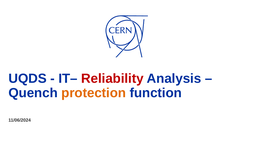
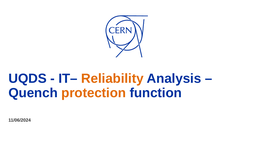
Reliability colour: red -> orange (112, 79)
